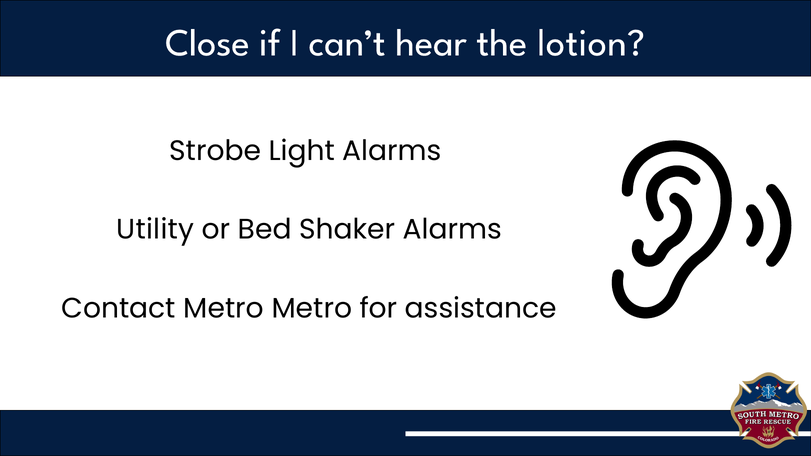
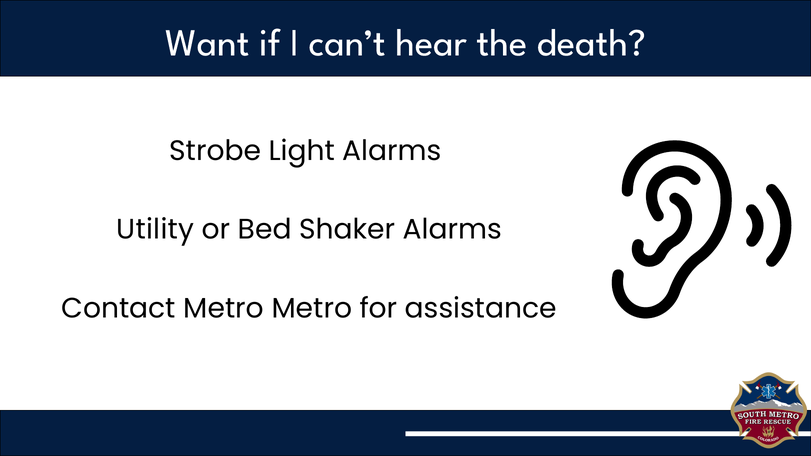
Close: Close -> Want (207, 43)
lotion: lotion -> death (591, 43)
